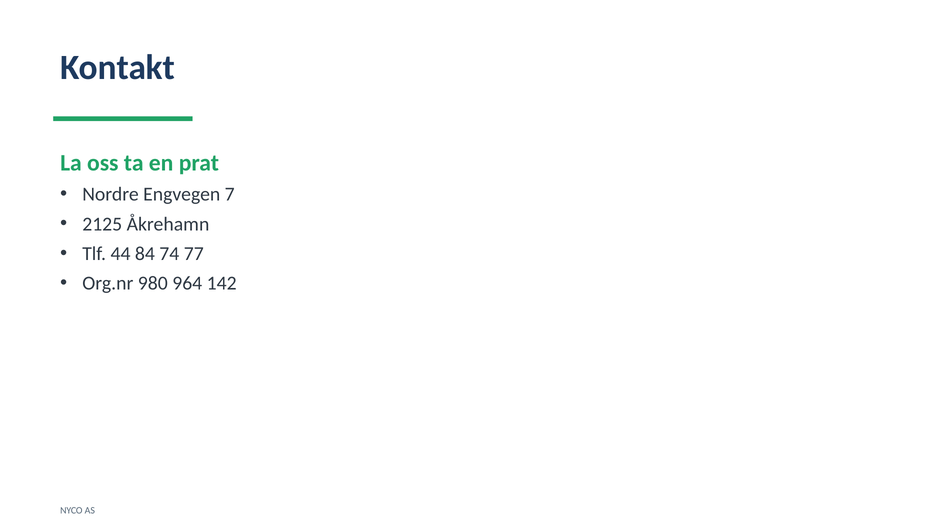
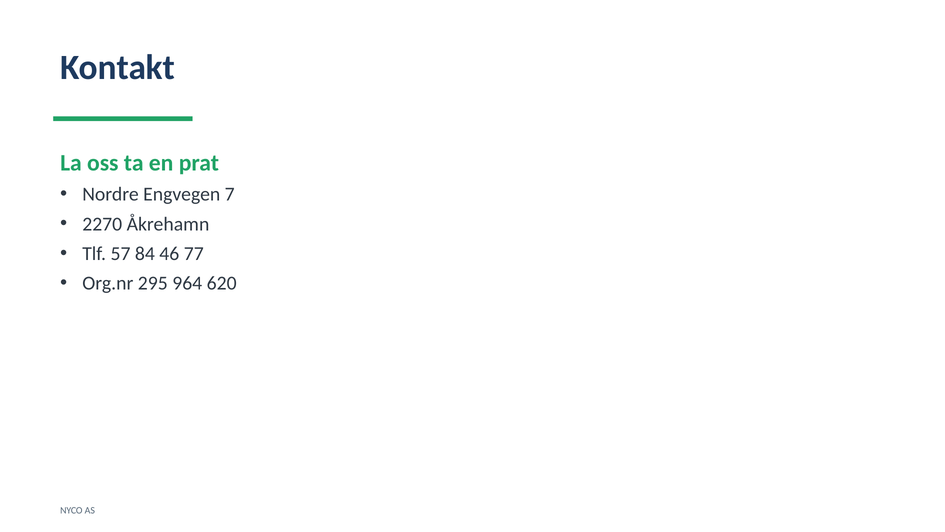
2125: 2125 -> 2270 (102, 224)
44: 44 -> 57 (121, 253)
74: 74 -> 46 (169, 253)
980: 980 -> 295 (153, 283)
142: 142 -> 620 (222, 283)
